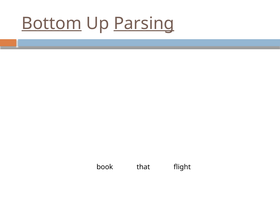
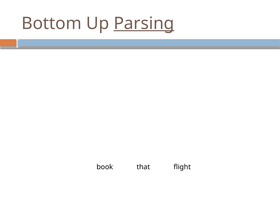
Bottom underline: present -> none (52, 23)
